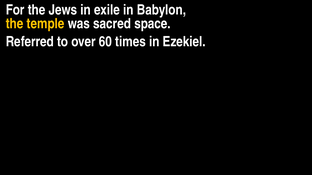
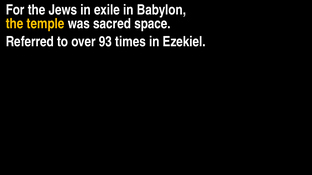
60: 60 -> 93 (105, 42)
